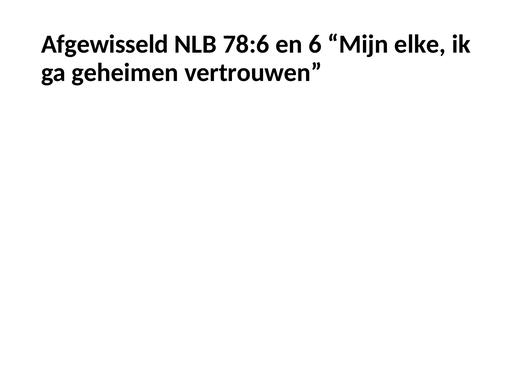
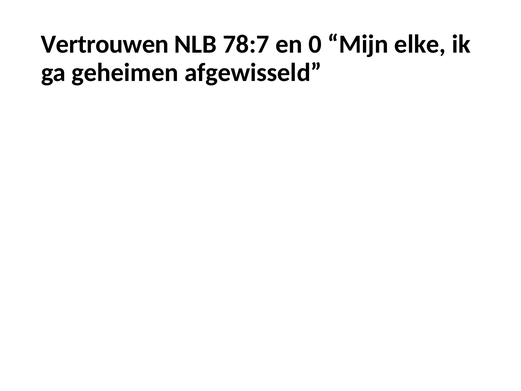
Afgewisseld: Afgewisseld -> Vertrouwen (105, 44)
78:6: 78:6 -> 78:7 (246, 44)
6: 6 -> 0 (315, 44)
vertrouwen: vertrouwen -> afgewisseld (253, 72)
